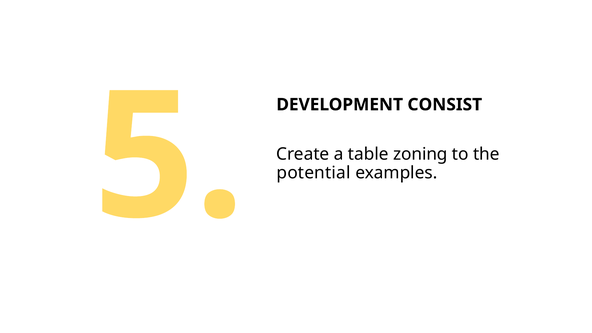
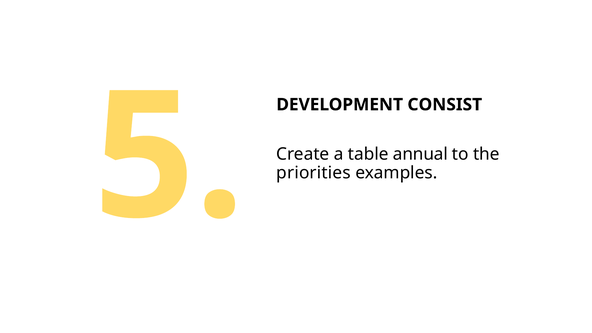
zoning: zoning -> annual (420, 154)
potential: potential -> priorities (314, 173)
